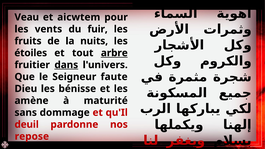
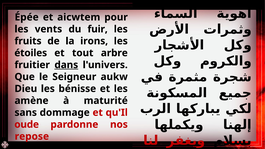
Veau: Veau -> Épée (27, 17)
nuits: nuits -> irons (94, 41)
arbre underline: present -> none (114, 53)
faute: faute -> aukw (114, 77)
deuil: deuil -> oude (27, 125)
